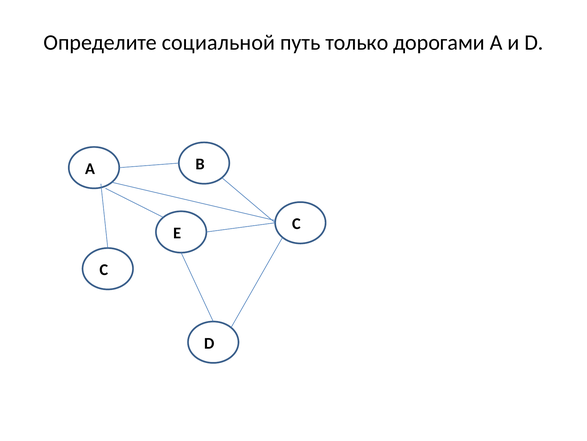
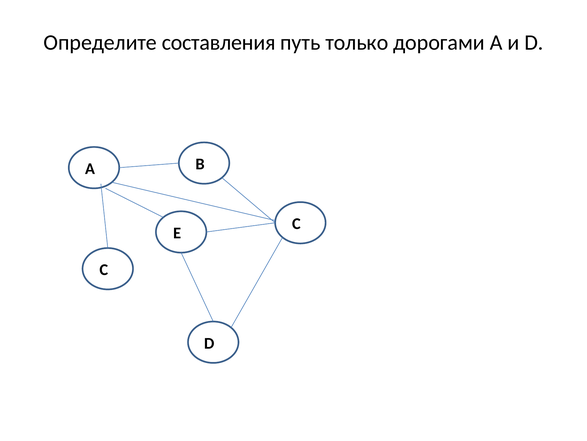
социальной: социальной -> составления (219, 43)
